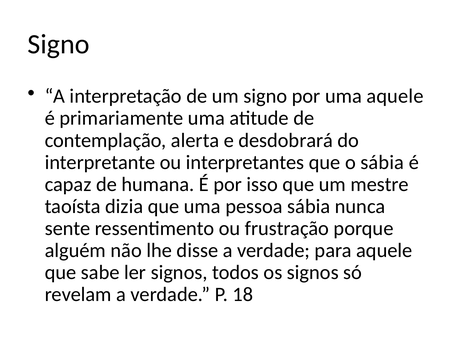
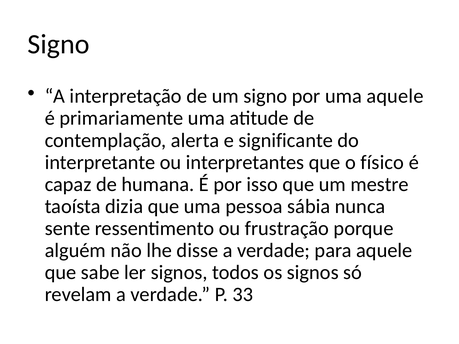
desdobrará: desdobrará -> significante (286, 140)
o sábia: sábia -> físico (382, 162)
18: 18 -> 33 (243, 295)
